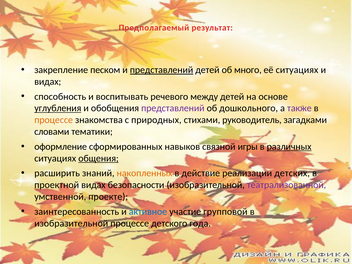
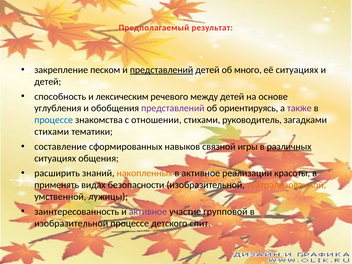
видах: видах -> детей (48, 82)
воспитывать: воспитывать -> лексическим (122, 97)
углубления underline: present -> none (58, 108)
дошкольного: дошкольного -> ориентируясь (249, 108)
процессе colour: orange -> blue (54, 120)
природных: природных -> отношении (156, 120)
словами: словами -> стихами (52, 132)
оформление: оформление -> составление (61, 147)
общения underline: present -> none (98, 158)
в действие: действие -> активное (201, 173)
детских: детских -> красоты (292, 173)
проектной: проектной -> применять (57, 185)
театрализованной colour: purple -> orange (287, 185)
проекте: проекте -> лужицы (108, 197)
активное colour: blue -> purple (148, 212)
года: года -> спит (200, 223)
